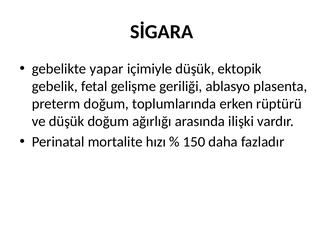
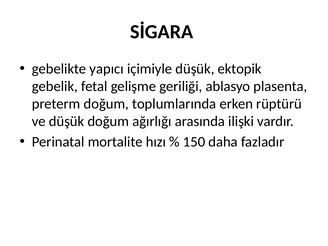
yapar: yapar -> yapıcı (107, 69)
